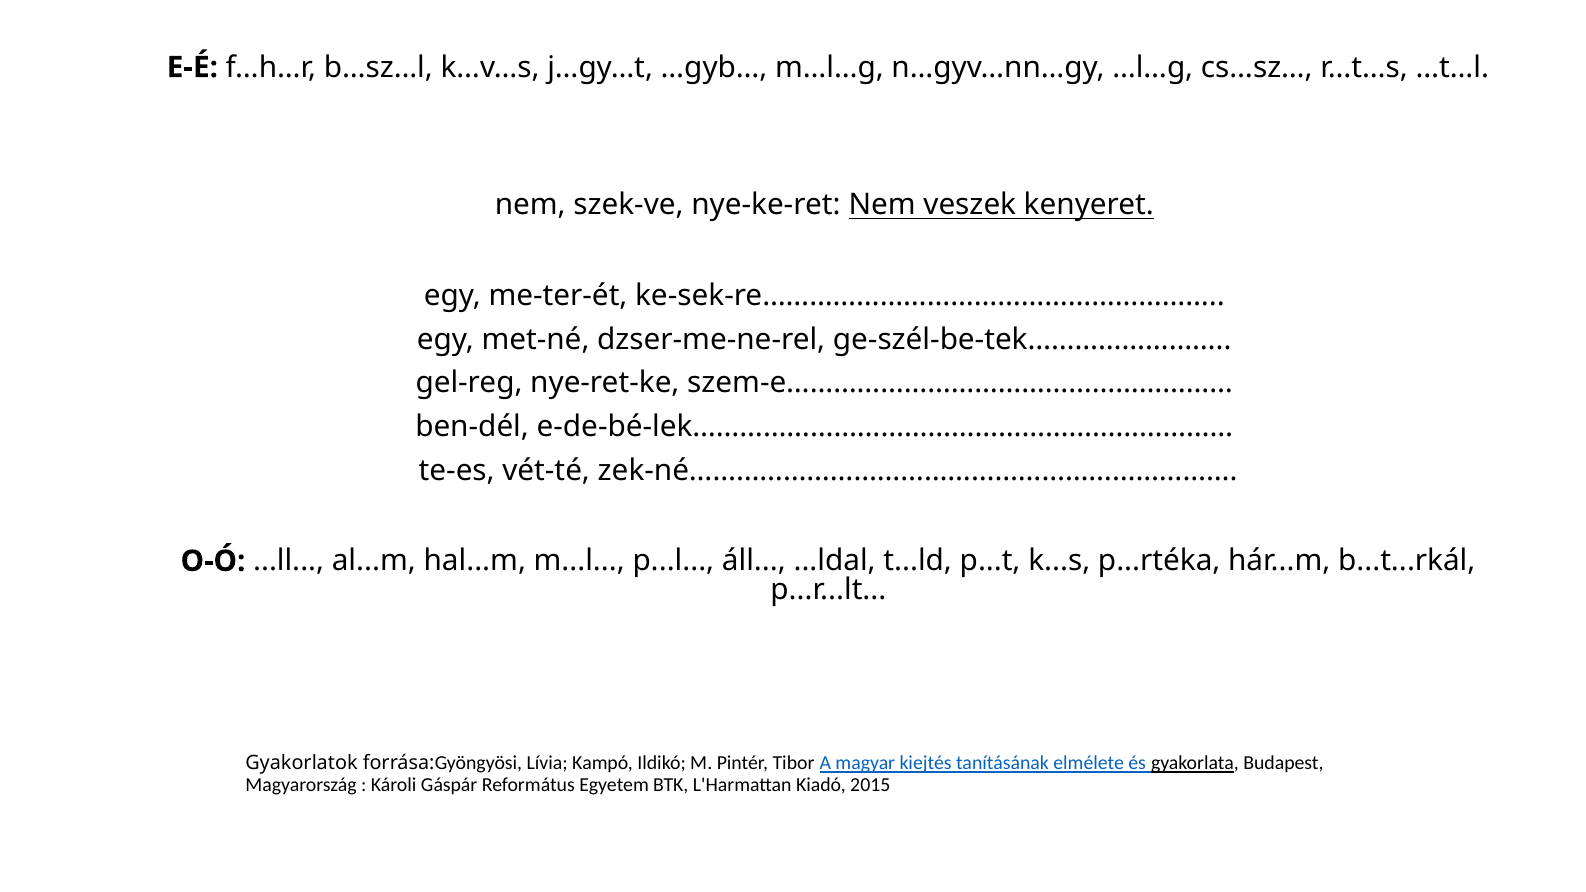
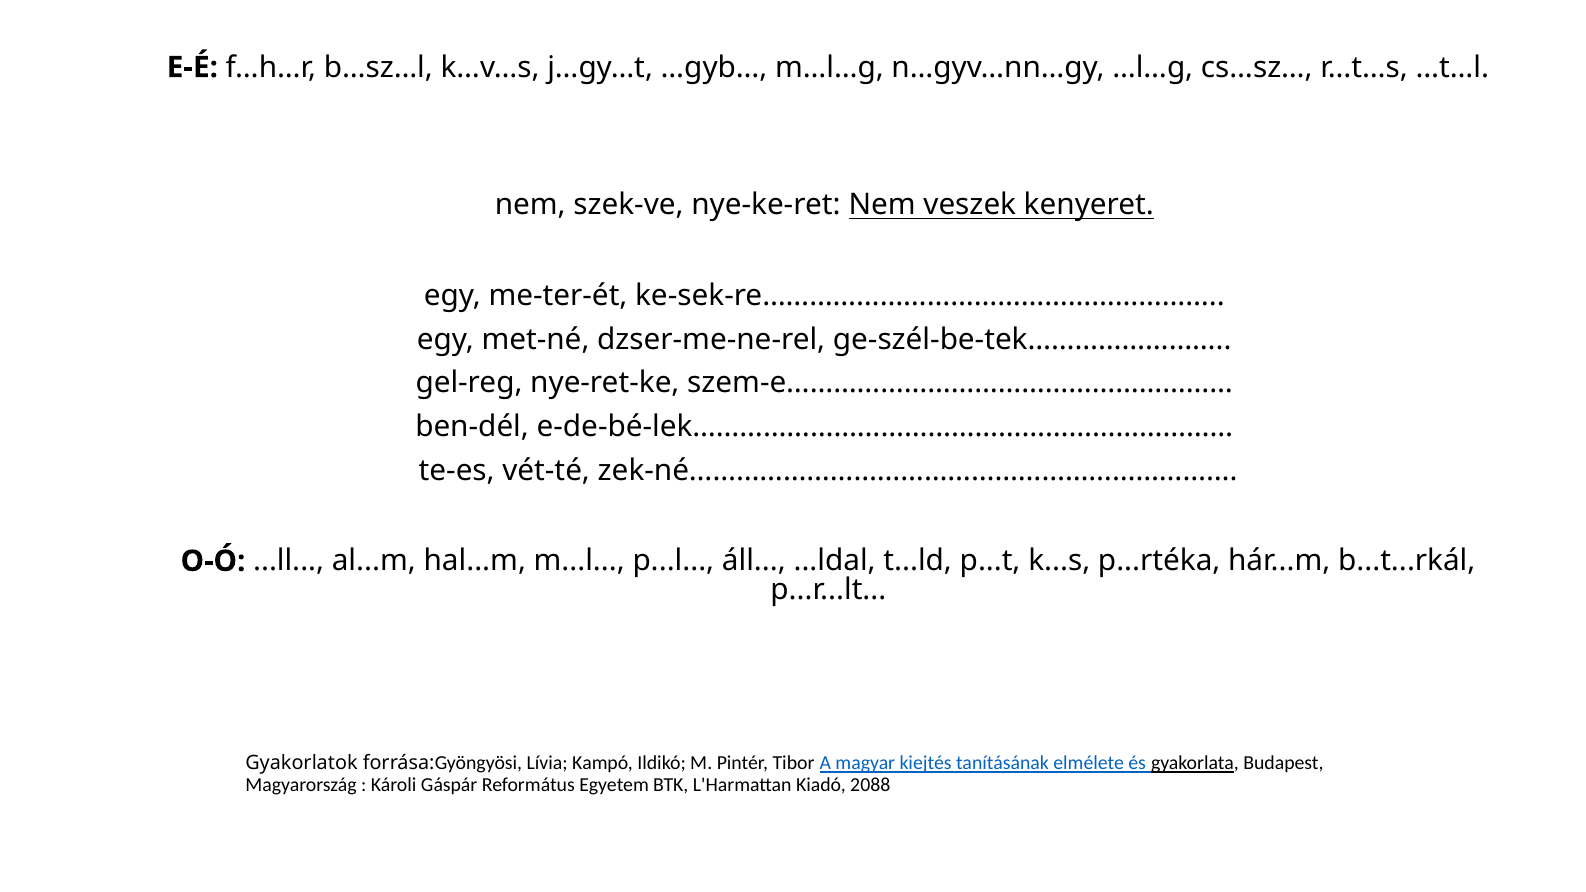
2015: 2015 -> 2088 (870, 785)
